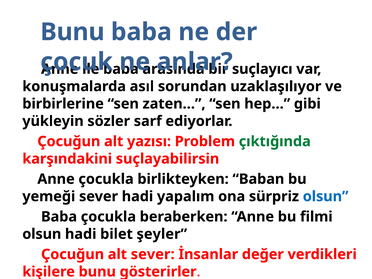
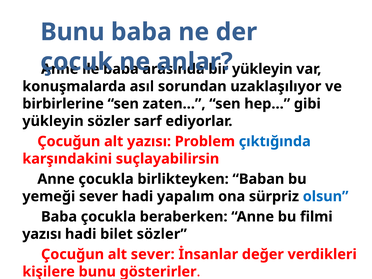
suçlayıcı: suçlayıcı -> yükleyin (262, 69)
çıktığında colour: green -> blue (275, 141)
olsun: olsun -> yazısı (42, 234)
bilet şeyler: şeyler -> sözler (162, 234)
